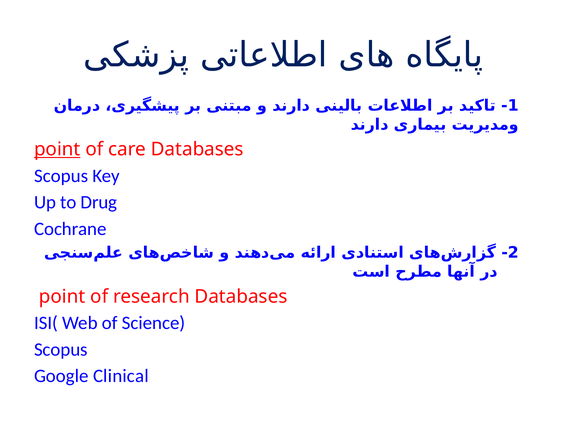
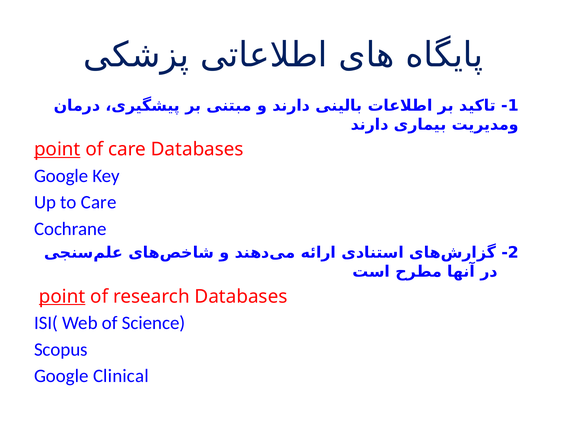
Scopus: Scopus -> Google (61, 176)
to Drug: Drug -> Care (99, 202)
point underline: none -> present (62, 296)
